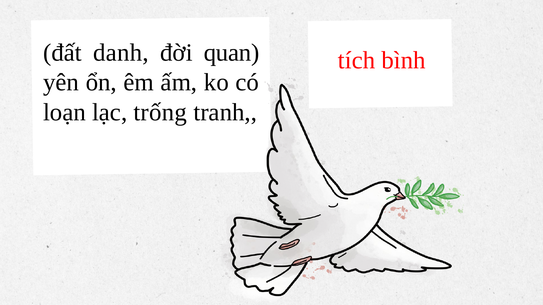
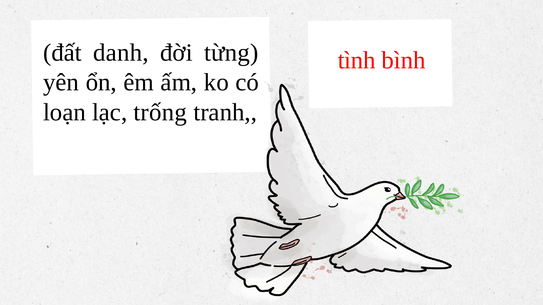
quan: quan -> từng (231, 53)
tích: tích -> tình (357, 60)
